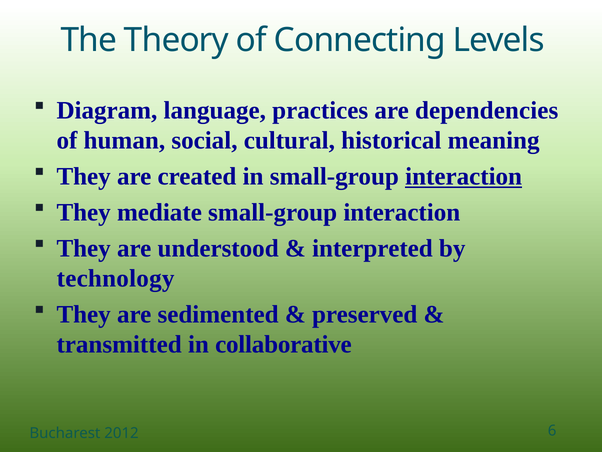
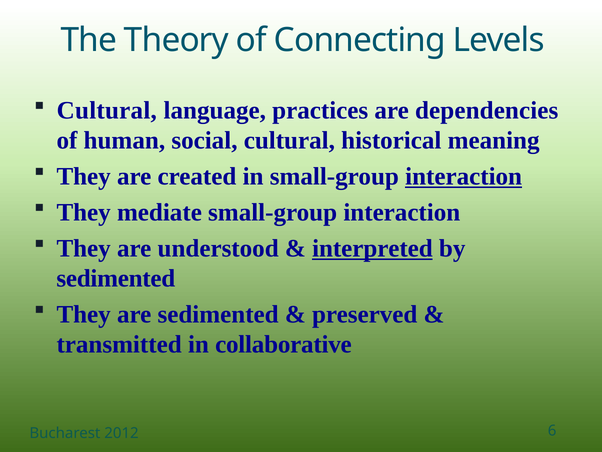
Diagram: Diagram -> Cultural (107, 110)
interpreted underline: none -> present (372, 248)
technology: technology -> sedimented (116, 278)
